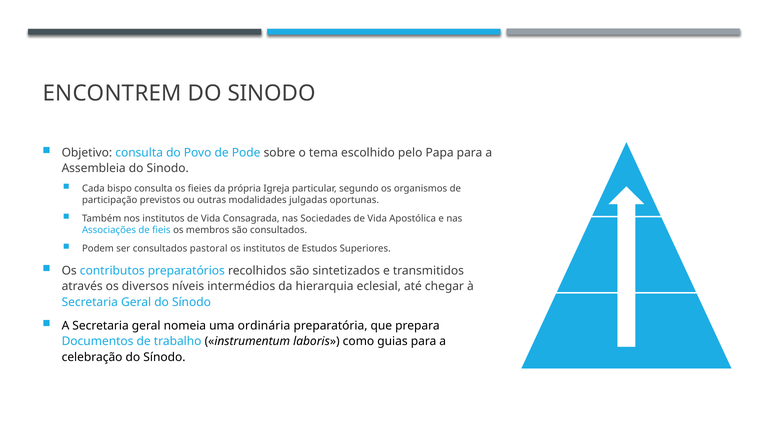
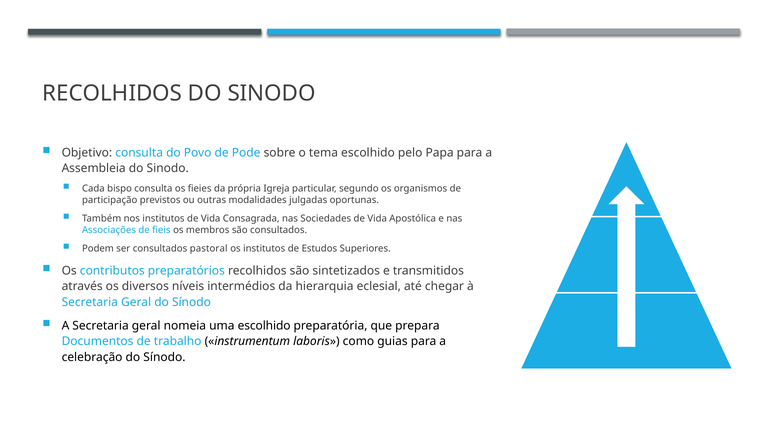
ENCONTREM: ENCONTREM -> RECOLHIDOS (112, 93)
uma ordinária: ordinária -> escolhido (264, 326)
